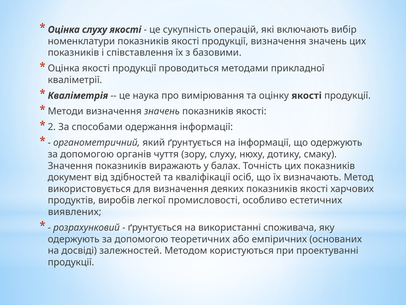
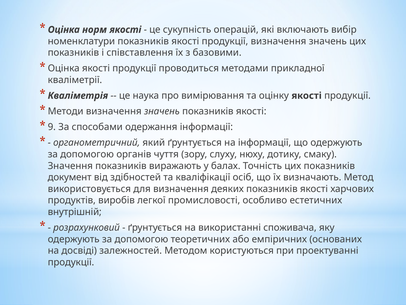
Оцінка слуху: слуху -> норм (95, 30)
2: 2 -> 9 (52, 127)
виявлених: виявлених -> внутрішній (75, 212)
